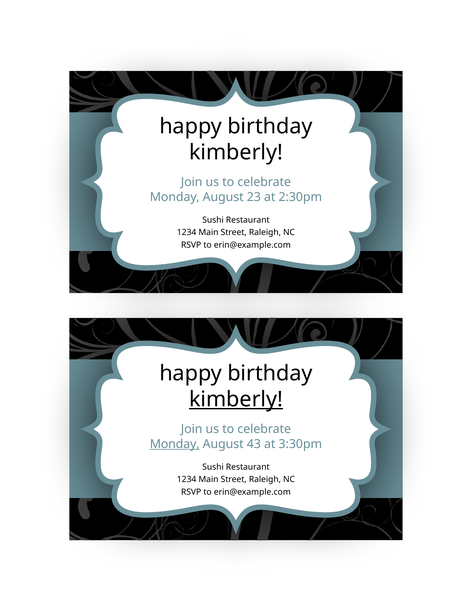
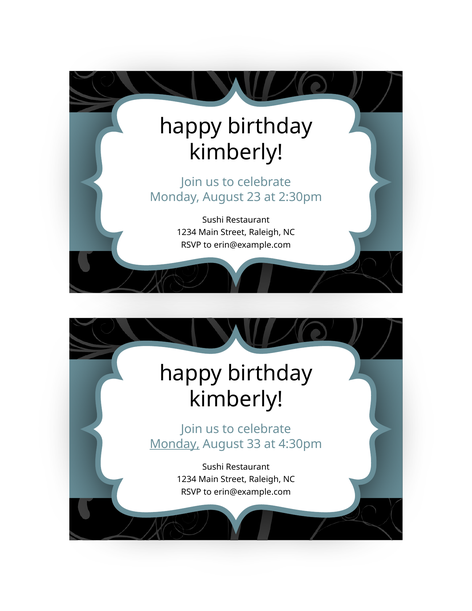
kimberly underline: present -> none (236, 399)
43: 43 -> 33 (254, 444)
3:30pm: 3:30pm -> 4:30pm (300, 444)
